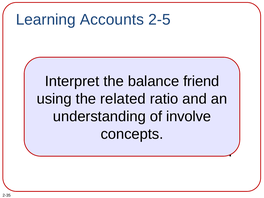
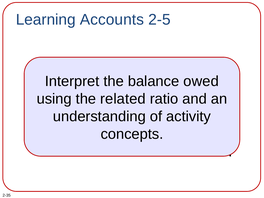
friend: friend -> owed (201, 81)
involve: involve -> activity (189, 117)
